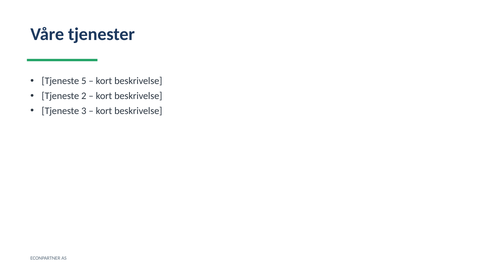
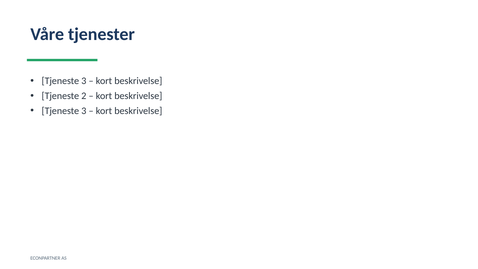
5: 5 -> 3 (84, 81)
